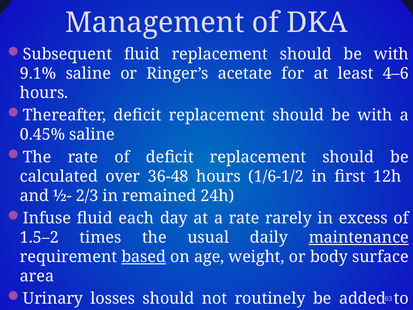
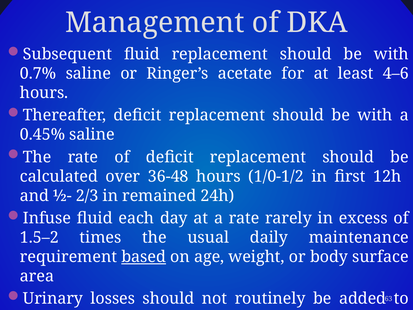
9.1%: 9.1% -> 0.7% (38, 73)
1/6-1/2: 1/6-1/2 -> 1/0-1/2 (276, 176)
maintenance underline: present -> none (359, 237)
